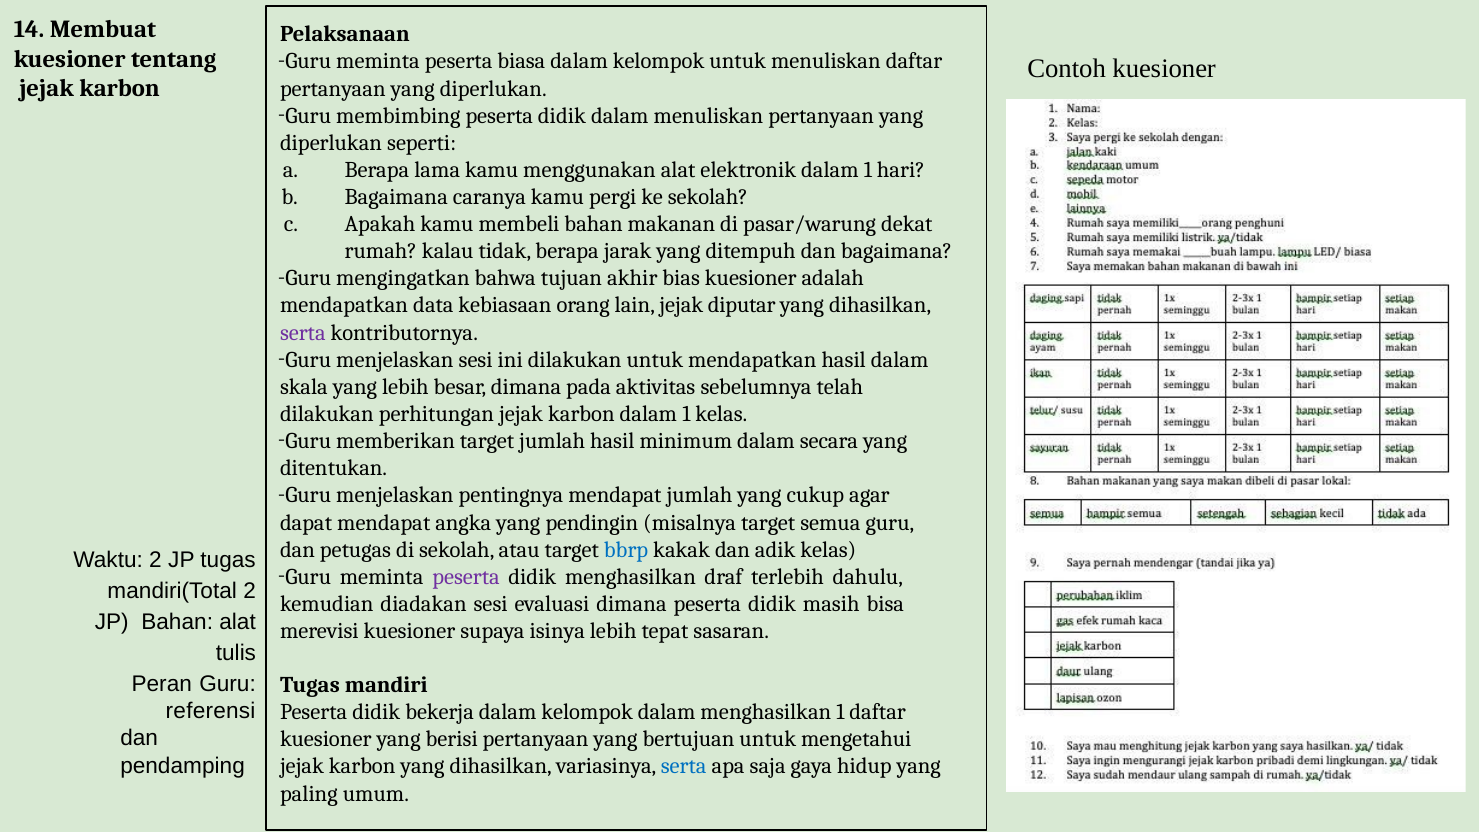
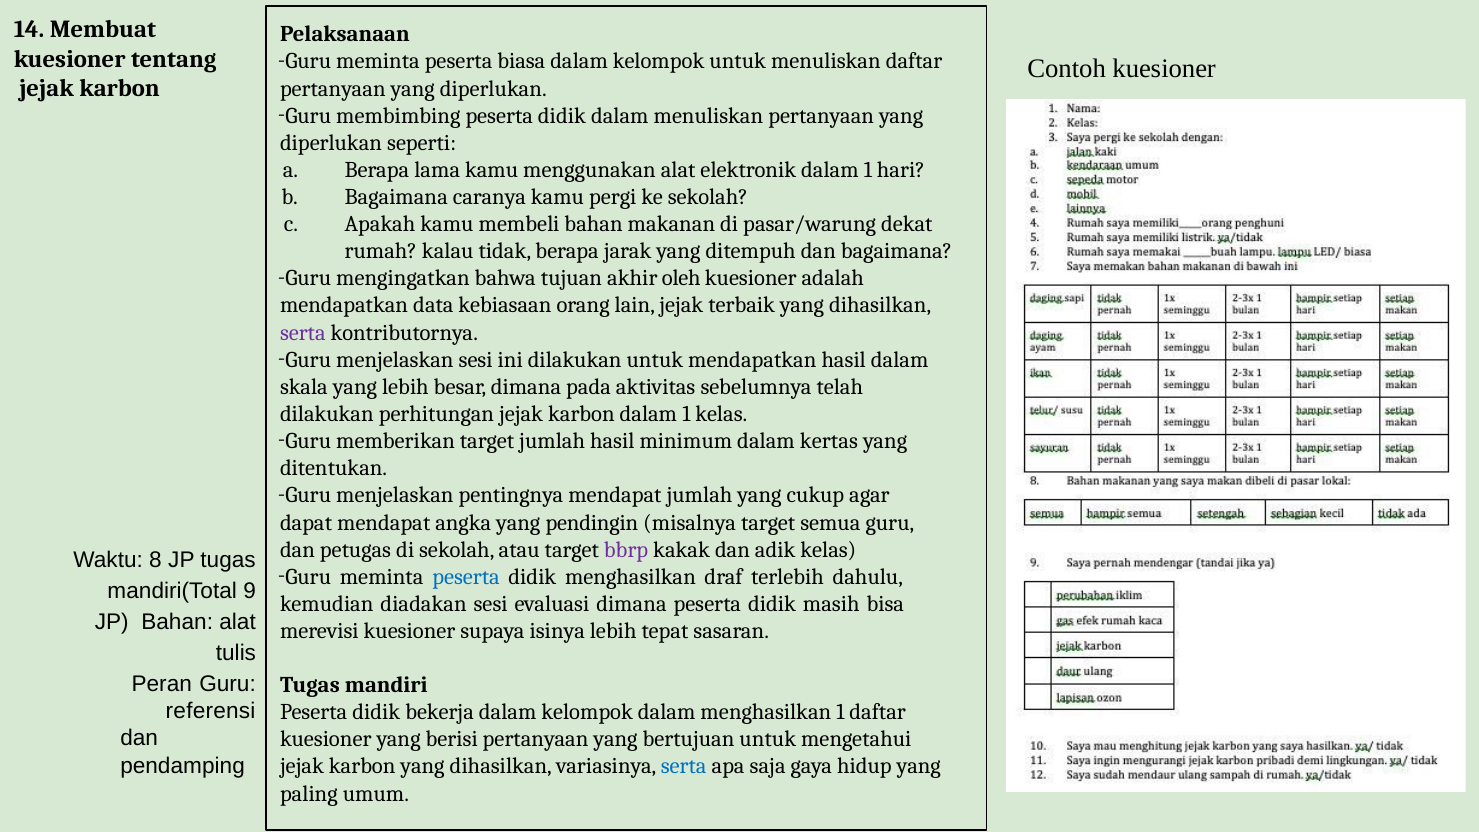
bias: bias -> oleh (681, 278)
diputar: diputar -> terbaik (742, 305)
secara: secara -> kertas (829, 441)
bbrp colour: blue -> purple (626, 550)
Waktu 2: 2 -> 8 (156, 560)
peserta colour: purple -> blue (466, 577)
mandiri(Total 2: 2 -> 9 (250, 591)
